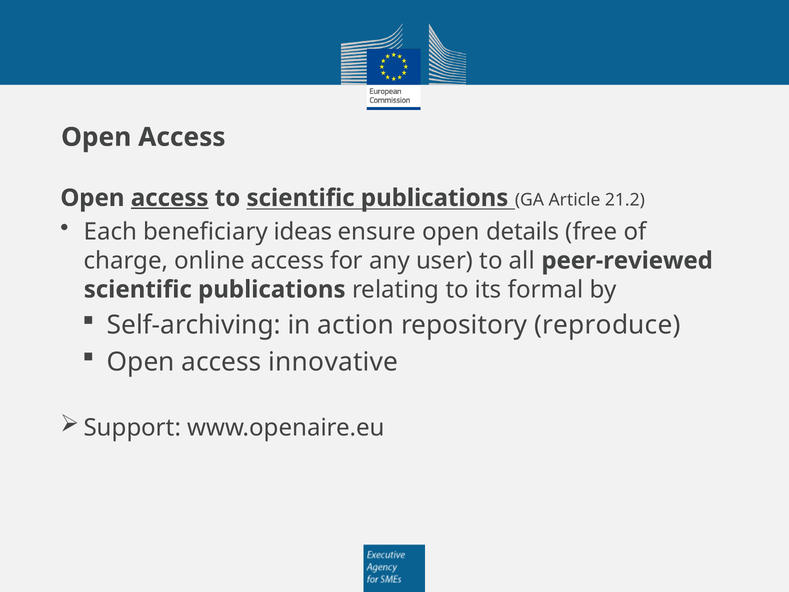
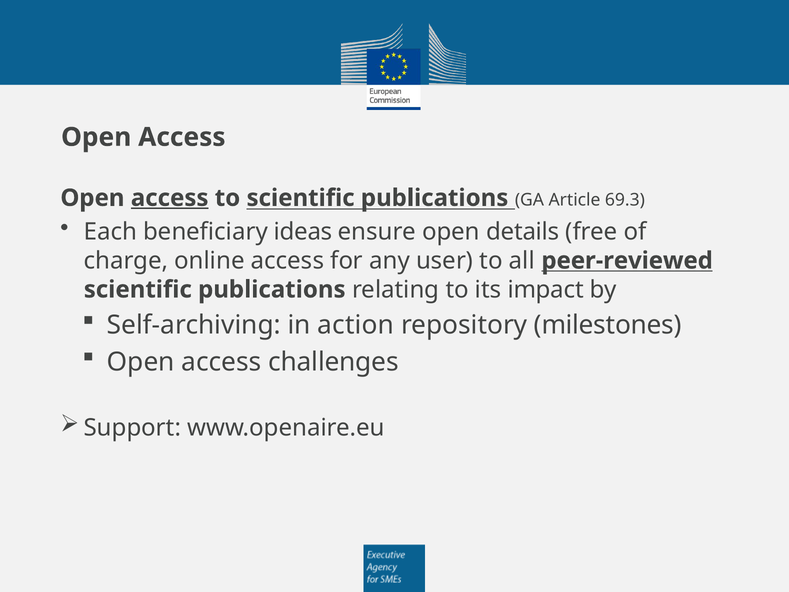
21.2: 21.2 -> 69.3 (625, 200)
peer-reviewed underline: none -> present (627, 261)
formal: formal -> impact (546, 289)
reproduce: reproduce -> milestones (608, 325)
innovative: innovative -> challenges (334, 362)
